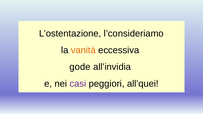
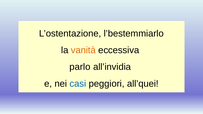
l’consideriamo: l’consideriamo -> l’bestemmiarlo (134, 34)
gode: gode -> parlo (80, 67)
casi colour: purple -> blue (78, 84)
